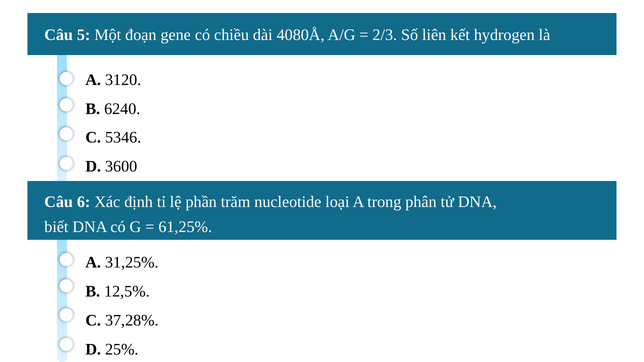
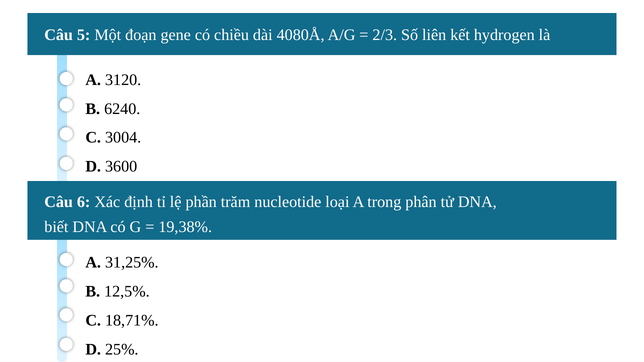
5346: 5346 -> 3004 (123, 138)
61,25%: 61,25% -> 19,38% (185, 227)
37,28%: 37,28% -> 18,71% (132, 321)
